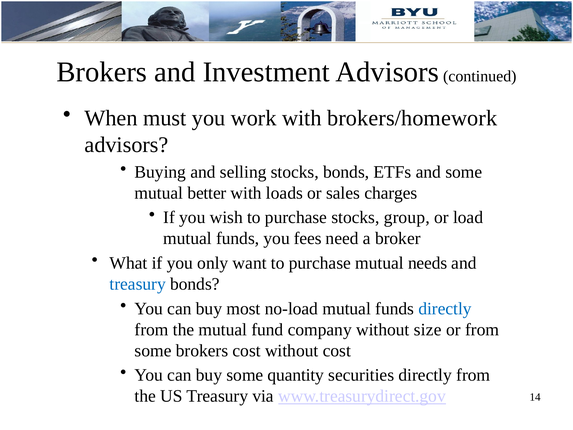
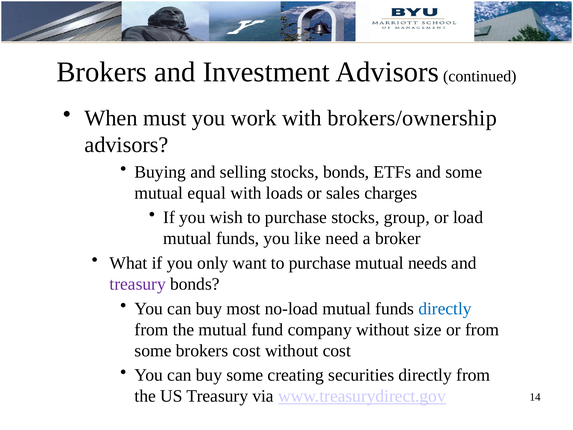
brokers/homework: brokers/homework -> brokers/ownership (412, 118)
better: better -> equal (207, 193)
fees: fees -> like (308, 238)
treasury colour: blue -> purple (138, 284)
quantity: quantity -> creating (296, 375)
